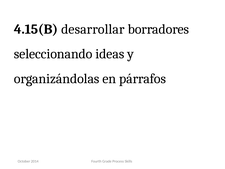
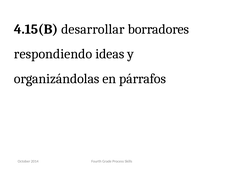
seleccionando: seleccionando -> respondiendo (53, 54)
